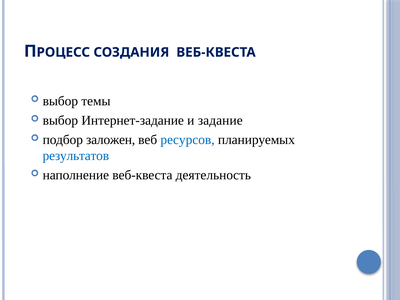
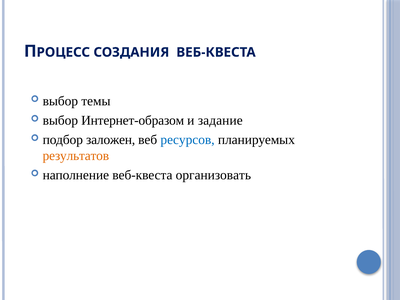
Интернет-задание: Интернет-задание -> Интернет-образом (133, 120)
результатов colour: blue -> orange (76, 156)
деятельность: деятельность -> организовать (213, 175)
